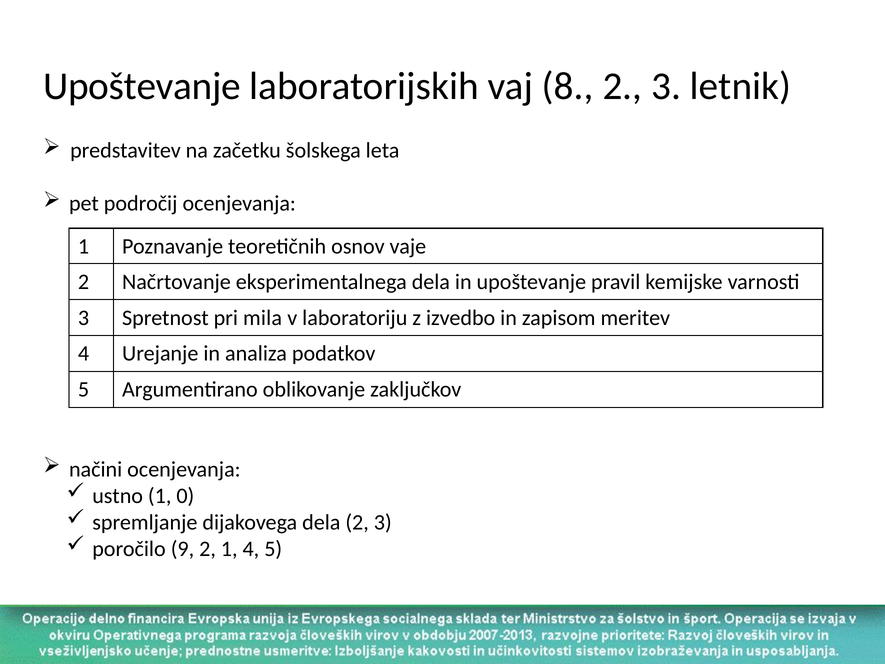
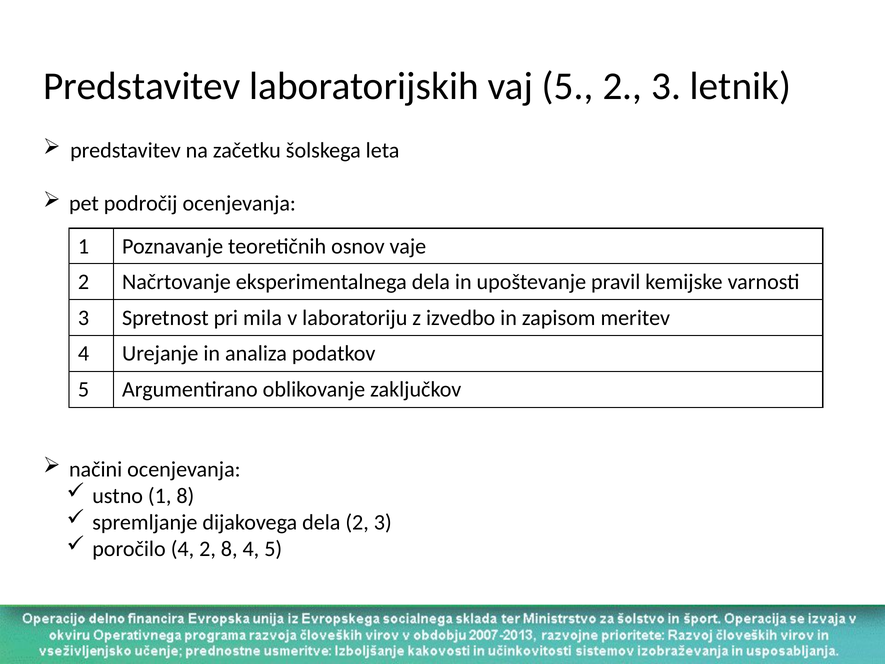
Upoštevanje: Upoštevanje -> Predstavitev (142, 86)
vaj 8: 8 -> 5 (568, 86)
1 0: 0 -> 8 (185, 496)
poročilo 9: 9 -> 4 (182, 549)
2 1: 1 -> 8 (229, 549)
